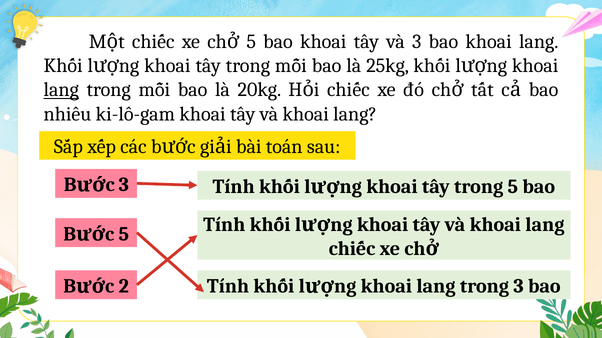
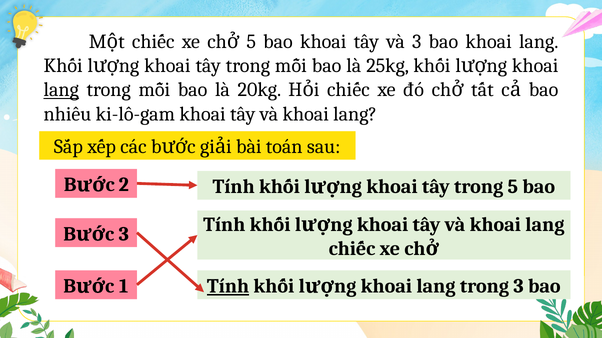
3: 3 -> 2 (124, 185)
5: 5 -> 3 (124, 234)
2: 2 -> 1 (124, 287)
Tính underline: none -> present (228, 287)
